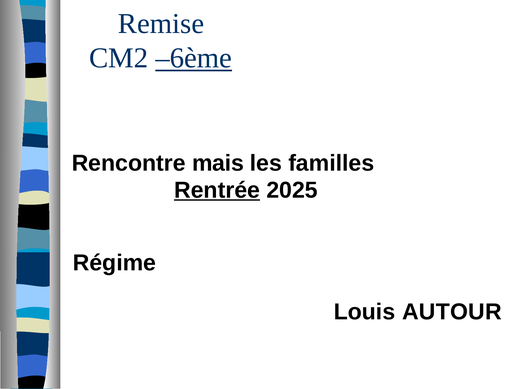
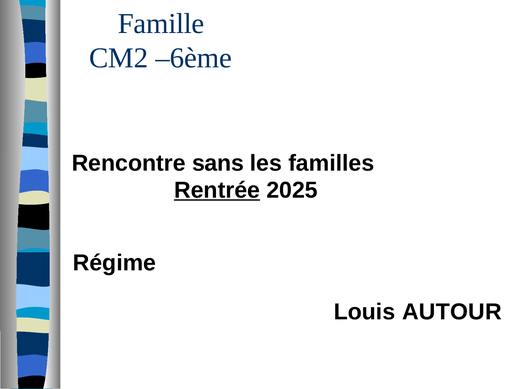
Remise: Remise -> Famille (161, 24)
–6ème underline: present -> none (194, 58)
mais: mais -> sans (218, 163)
